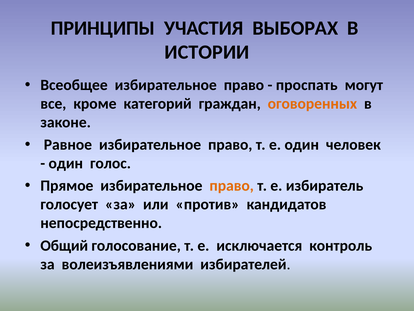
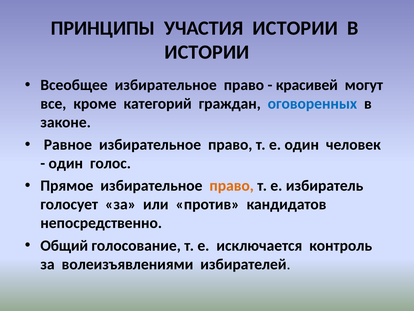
УЧАСТИЯ ВЫБОРАХ: ВЫБОРАХ -> ИСТОРИИ (295, 28)
проспать: проспать -> красивей (307, 85)
оговоренных colour: orange -> blue (312, 104)
